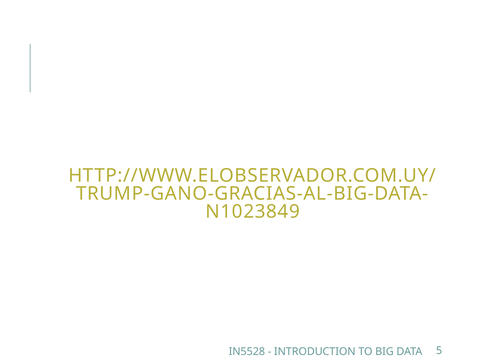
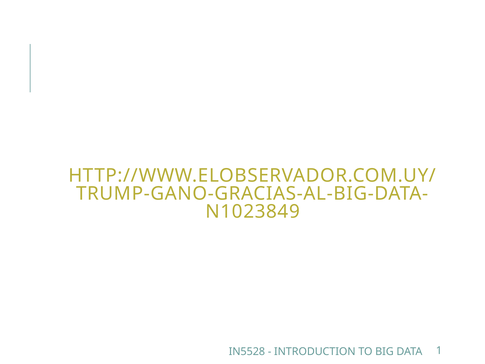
5: 5 -> 1 (439, 350)
